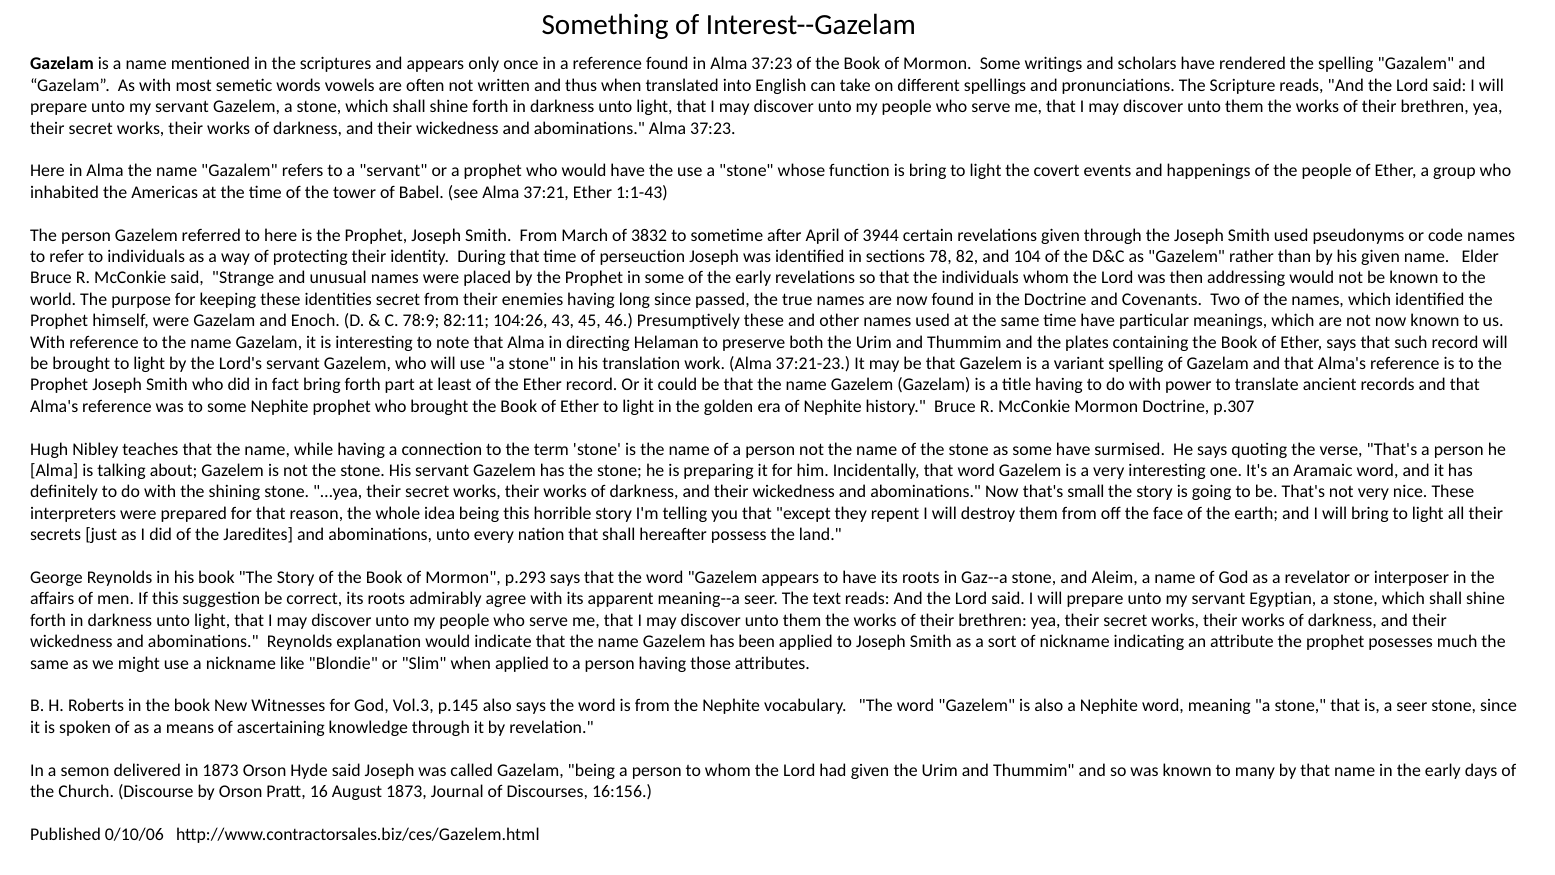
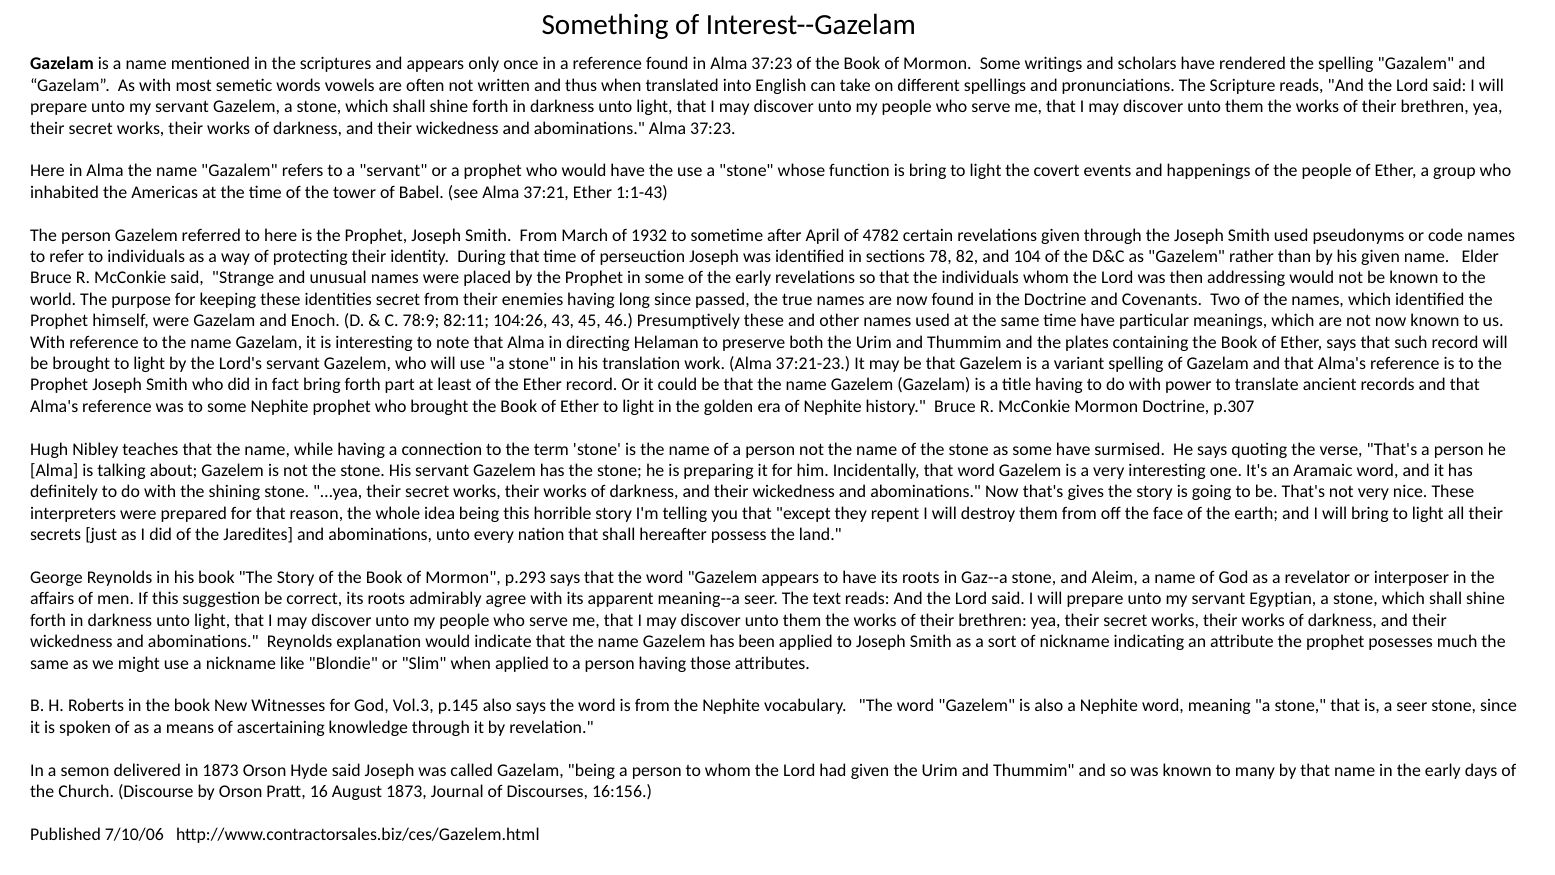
3832: 3832 -> 1932 (649, 235)
3944: 3944 -> 4782 (881, 235)
small: small -> gives (1086, 492)
0/10/06: 0/10/06 -> 7/10/06 (134, 834)
